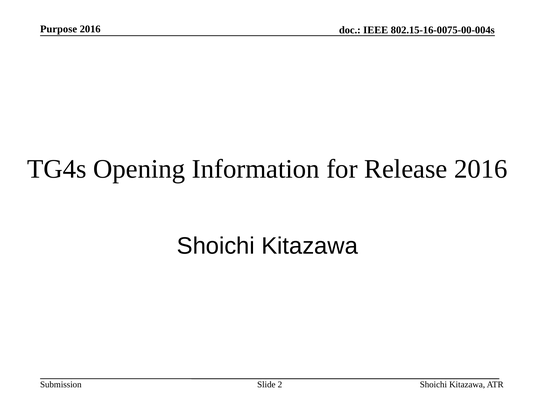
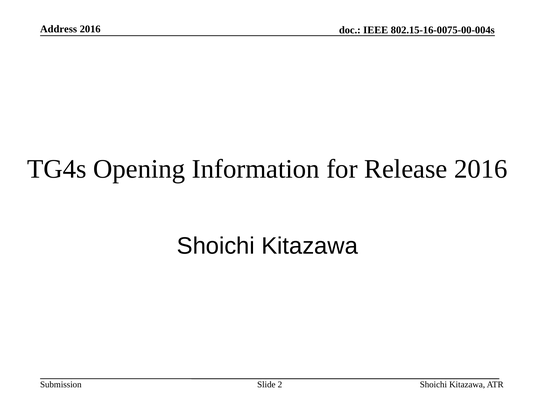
Purpose: Purpose -> Address (59, 29)
